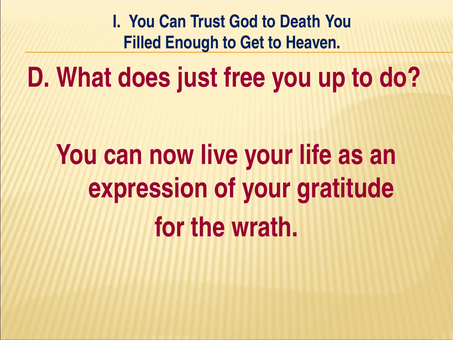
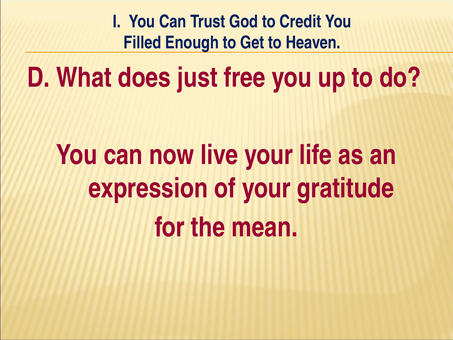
Death: Death -> Credit (300, 22)
wrath: wrath -> mean (265, 227)
